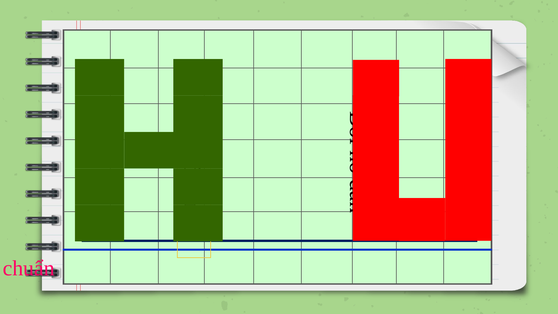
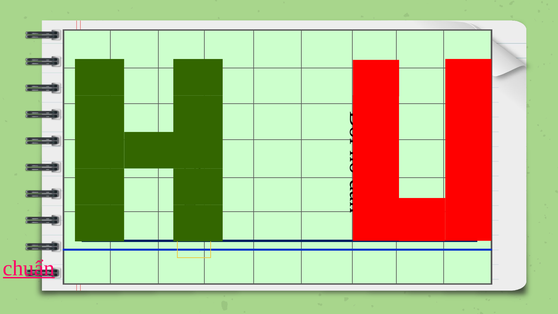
chuẩn underline: none -> present (29, 268)
